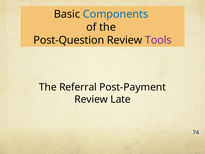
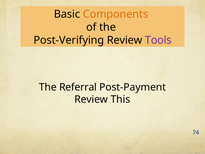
Components colour: blue -> orange (116, 14)
Post-Question: Post-Question -> Post-Verifying (69, 40)
Late: Late -> This (120, 99)
